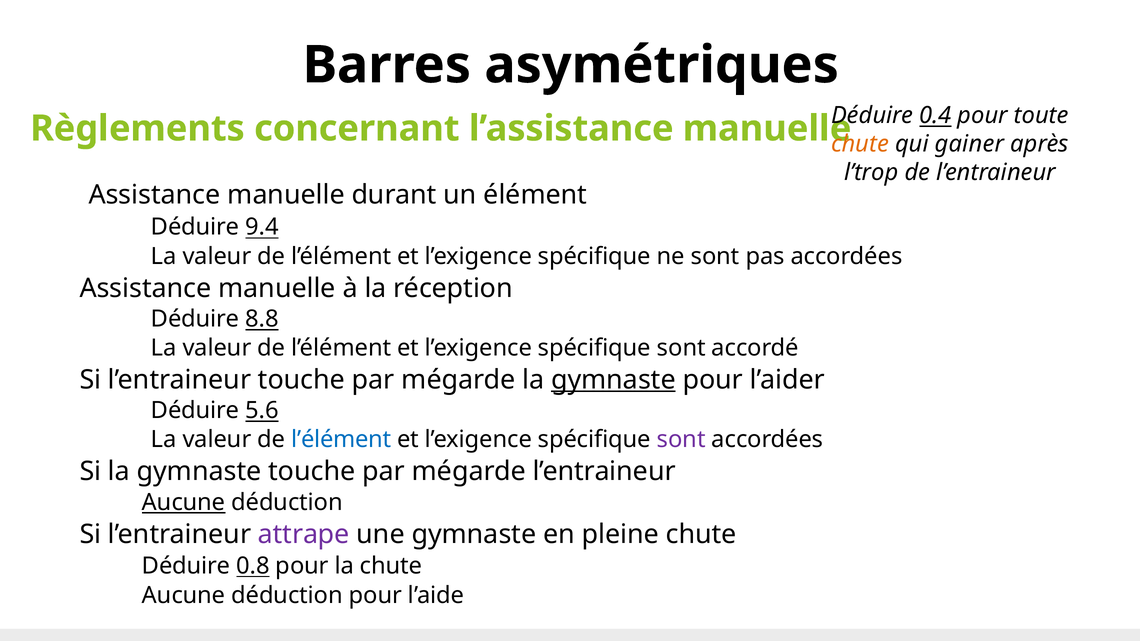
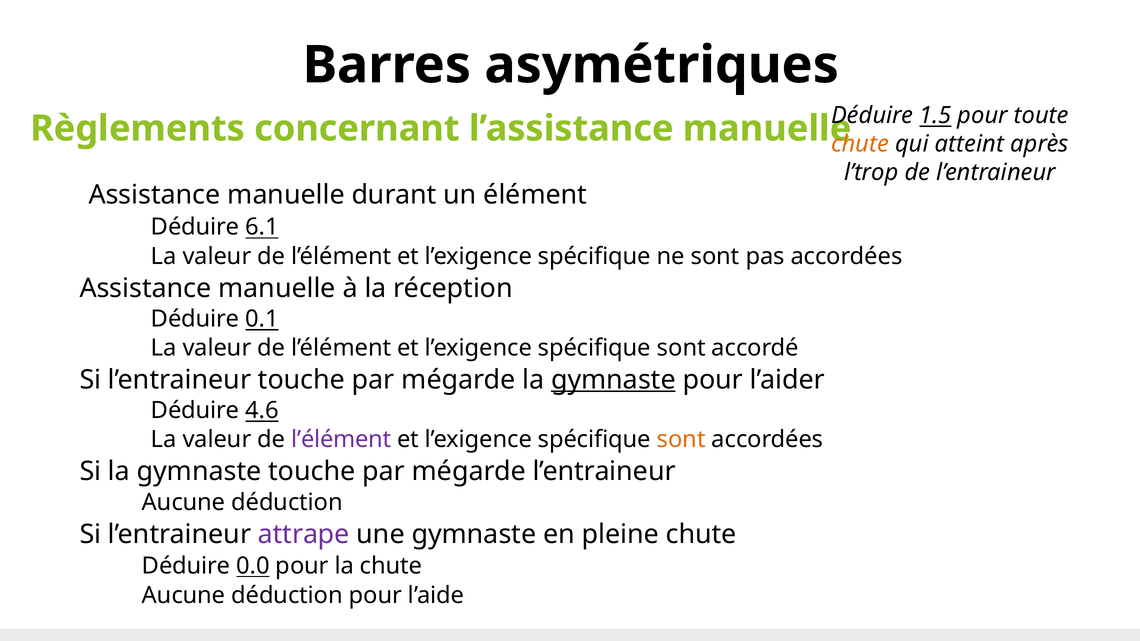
0.4: 0.4 -> 1.5 (935, 115)
gainer: gainer -> atteint (970, 144)
9.4: 9.4 -> 6.1 (262, 227)
8.8: 8.8 -> 0.1 (262, 319)
5.6: 5.6 -> 4.6 (262, 411)
l’élément colour: blue -> purple (341, 440)
sont colour: purple -> orange (681, 440)
Aucune underline: present -> none (184, 503)
0.8: 0.8 -> 0.0 (253, 566)
